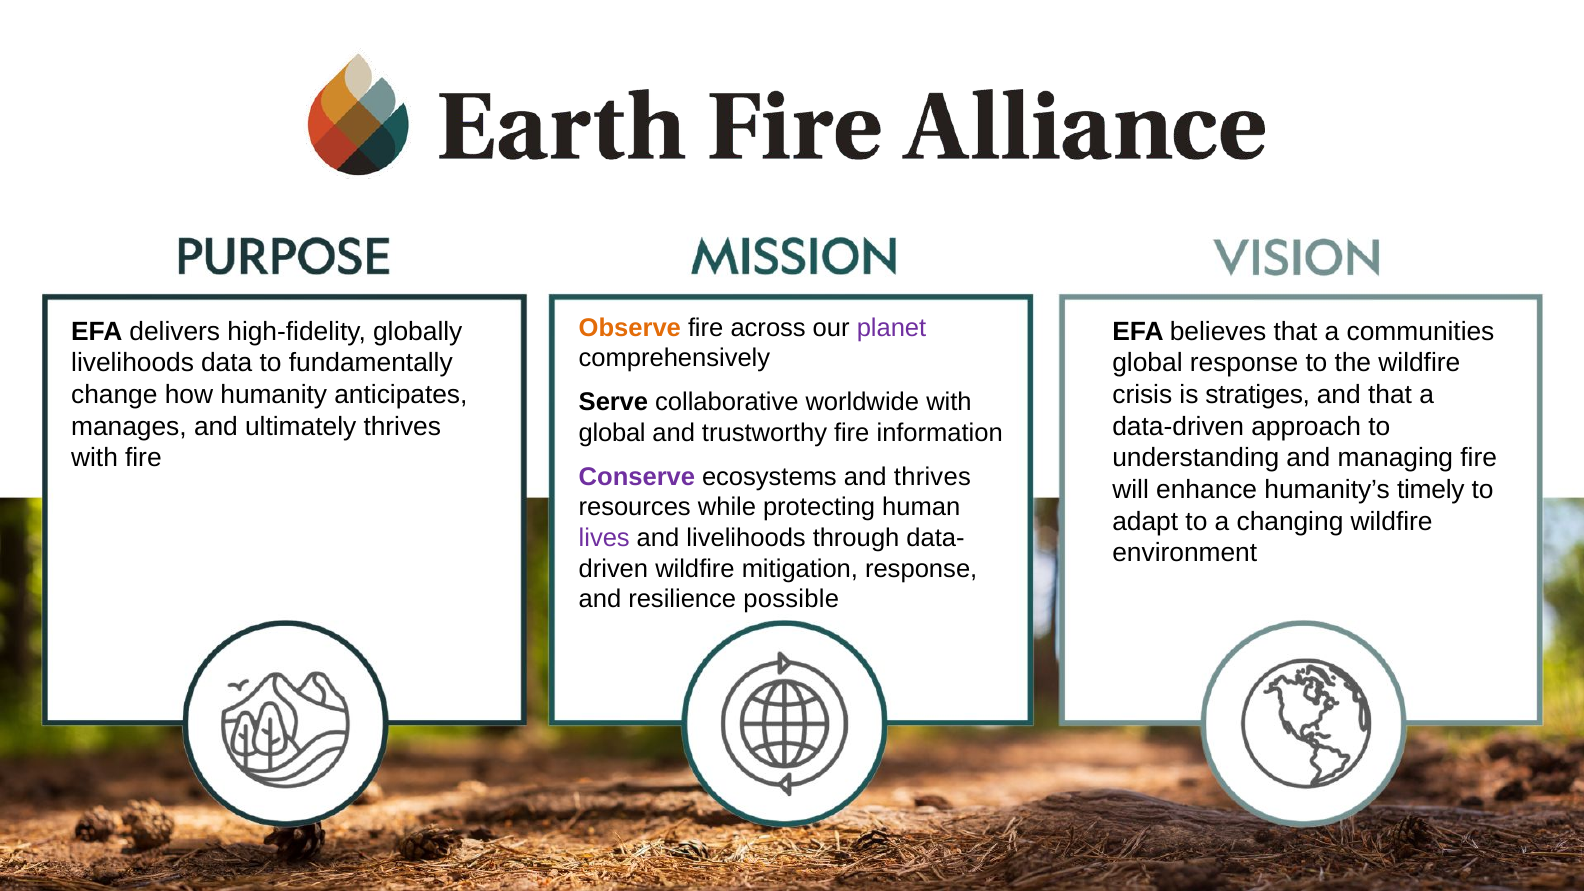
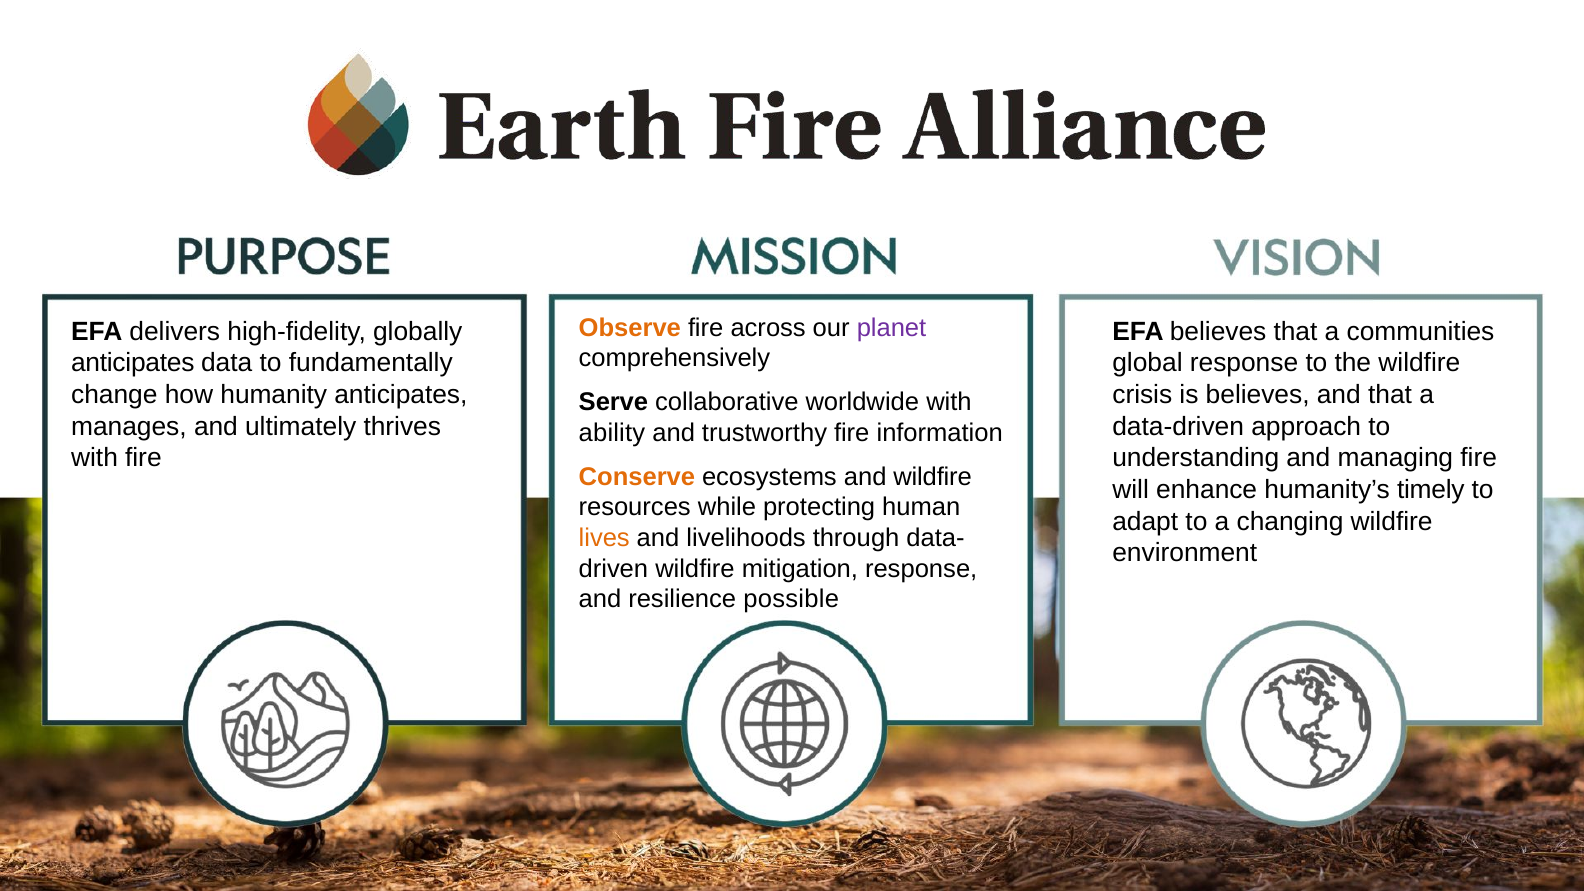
livelihoods: livelihoods -> anticipates (133, 363)
is stratiges: stratiges -> believes (1258, 395)
global: global -> ability (612, 433)
Conserve colour: purple -> orange (637, 477)
and thrives: thrives -> wildfire (933, 477)
lives colour: purple -> orange (604, 538)
